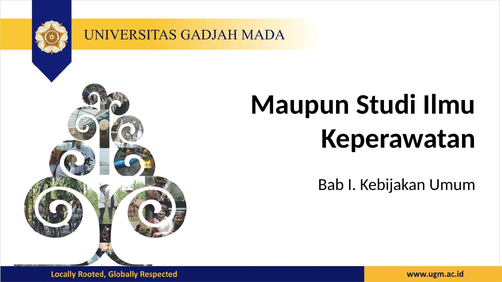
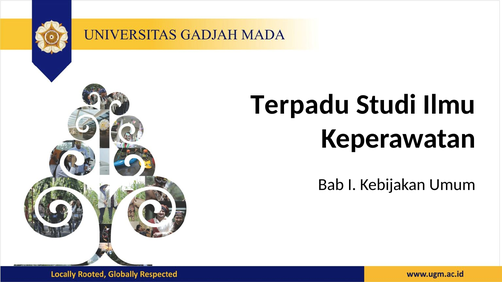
Maupun: Maupun -> Terpadu (300, 105)
